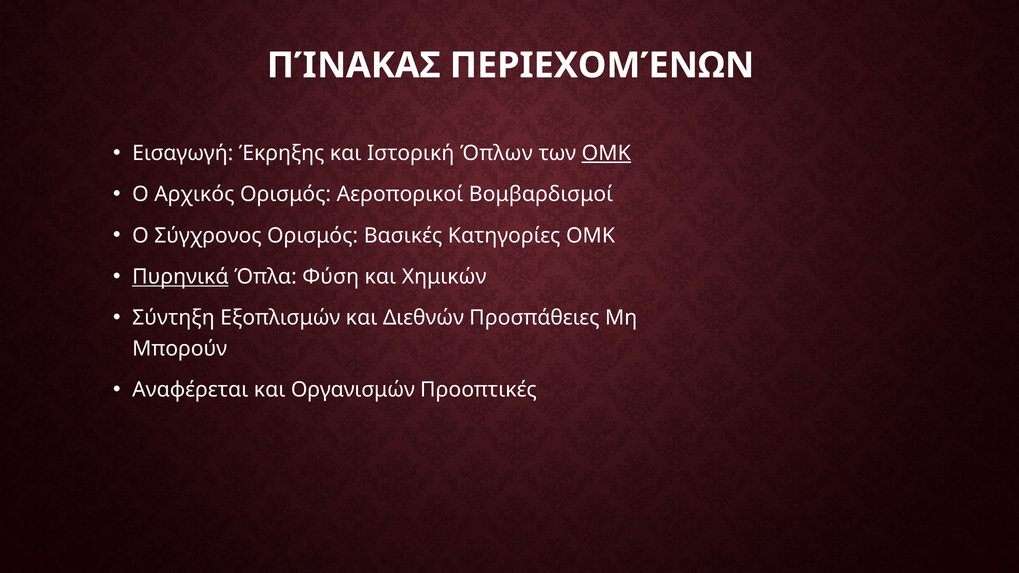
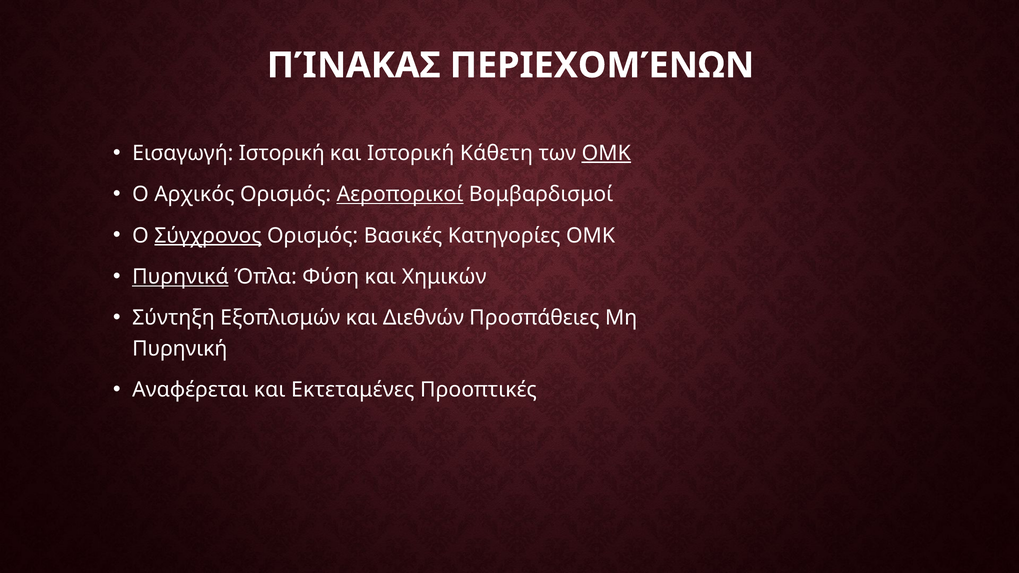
Εισαγωγή Έκρηξης: Έκρηξης -> Ιστορική (282, 153)
Όπλων: Όπλων -> Κάθετη (496, 153)
Αεροπορικοί underline: none -> present (400, 194)
Σύγχρονος underline: none -> present (208, 236)
Μπορούν: Μπορούν -> Πυρηνική (180, 349)
Οργανισμών: Οργανισμών -> Εκτεταμένες (353, 390)
